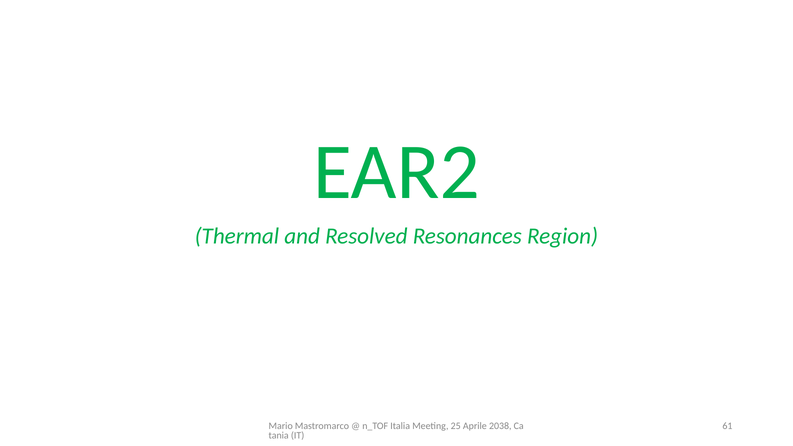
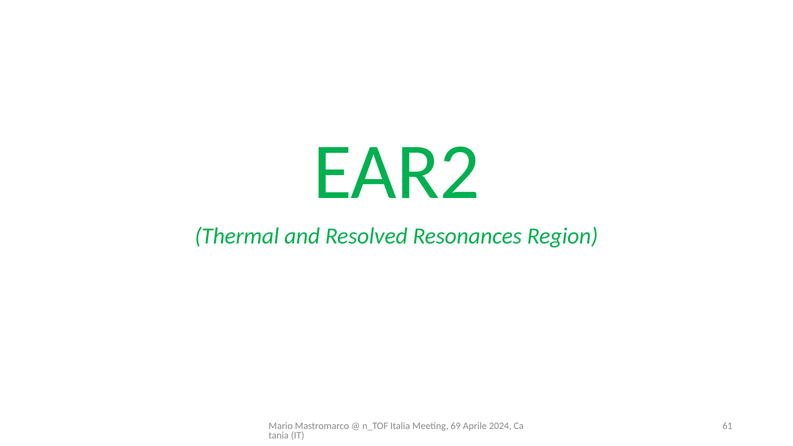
25: 25 -> 69 (456, 426)
2038: 2038 -> 2024 (500, 426)
